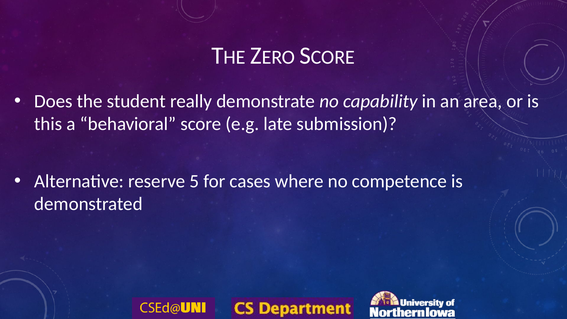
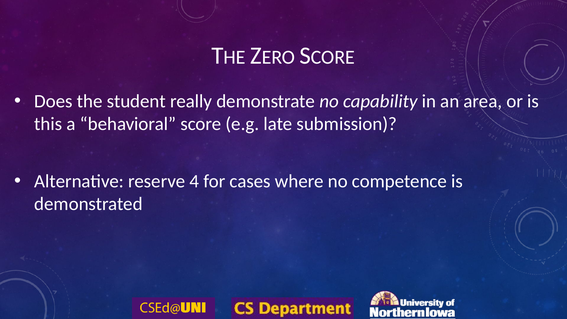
5: 5 -> 4 (194, 181)
